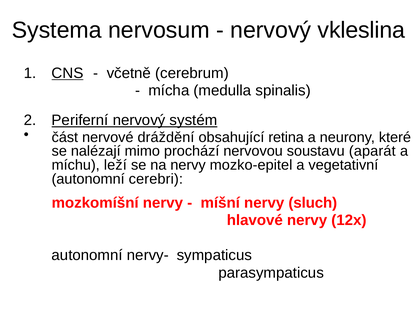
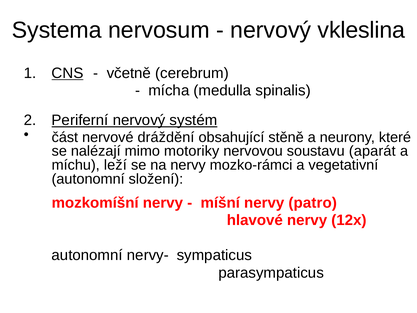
retina: retina -> stěně (286, 137)
prochází: prochází -> motoriky (192, 151)
mozko-epitel: mozko-epitel -> mozko-rámci (251, 165)
cerebri: cerebri -> složení (156, 179)
sluch: sluch -> patro (313, 203)
